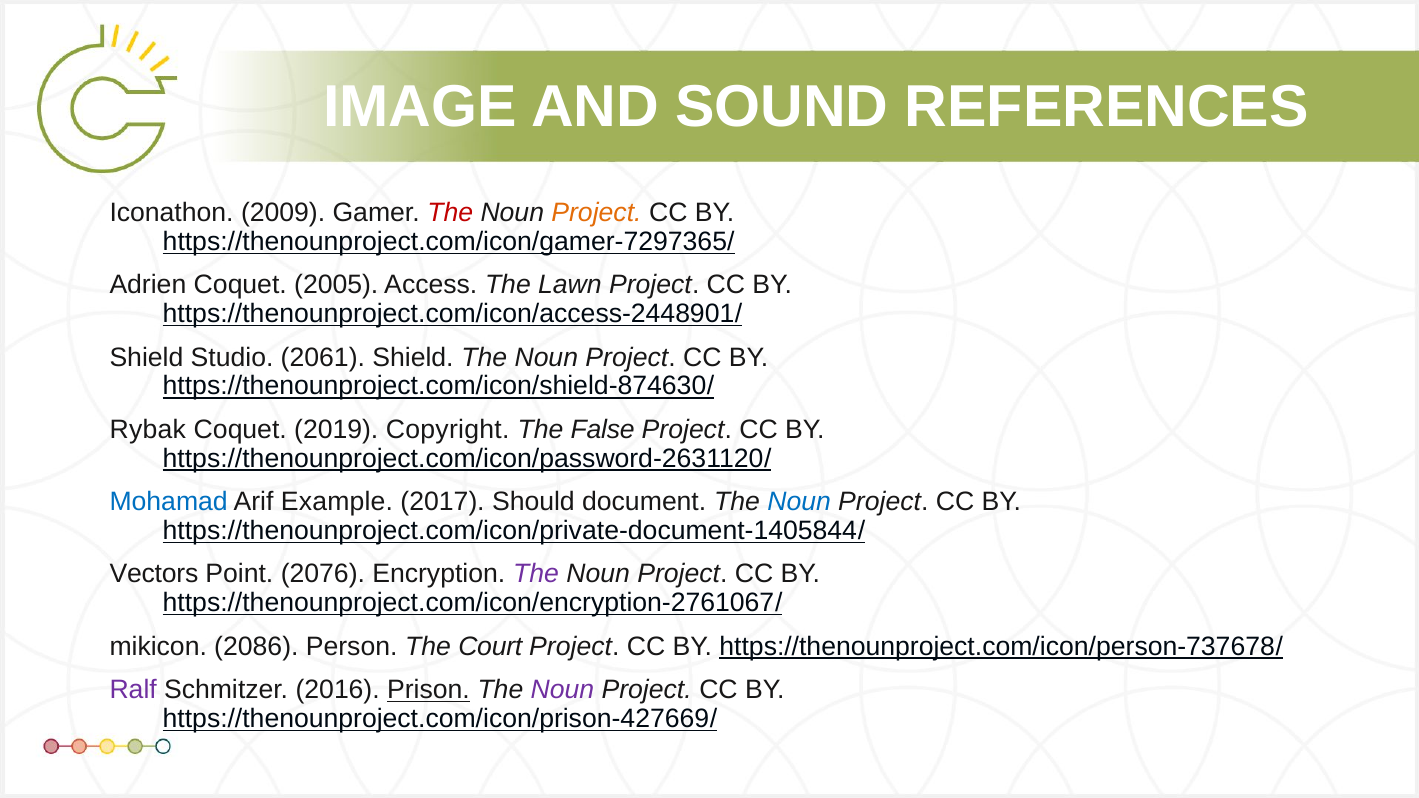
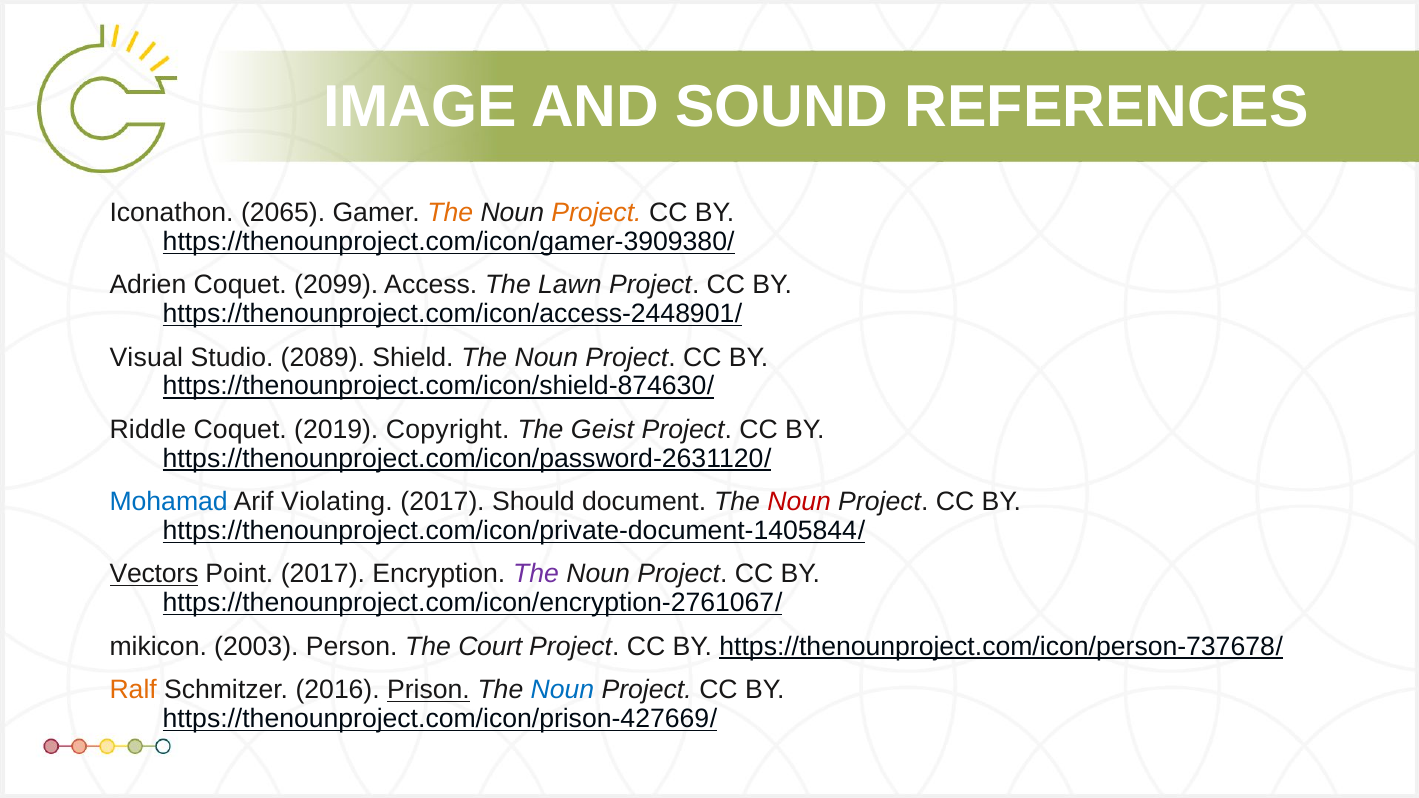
2009: 2009 -> 2065 (283, 213)
The colour: red -> orange (450, 213)
https://thenounproject.com/icon/gamer-7297365/: https://thenounproject.com/icon/gamer-7297365/ -> https://thenounproject.com/icon/gamer-3909380/ (449, 242)
2005: 2005 -> 2099 (336, 285)
Shield: Shield -> Visual (146, 357)
2061: 2061 -> 2089 (323, 357)
Rybak: Rybak -> Riddle (148, 430)
False: False -> Geist (602, 430)
Example: Example -> Violating (337, 502)
Noun colour: blue -> red (799, 502)
Vectors underline: none -> present (154, 574)
Point 2076: 2076 -> 2017 (323, 574)
2086: 2086 -> 2003 (256, 647)
Ralf colour: purple -> orange (133, 690)
Noun colour: purple -> blue (563, 690)
